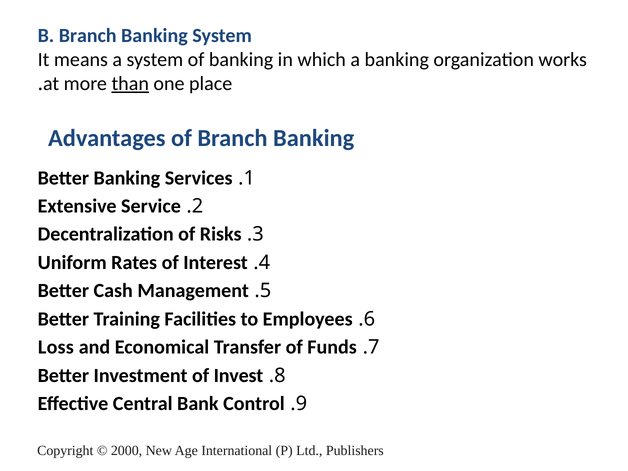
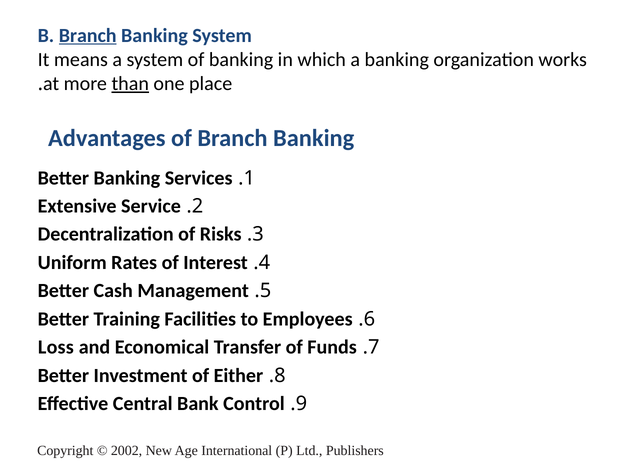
Branch underline: none -> present (88, 35)
Invest: Invest -> Either (238, 376)
2000: 2000 -> 2002 (127, 451)
